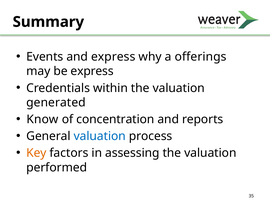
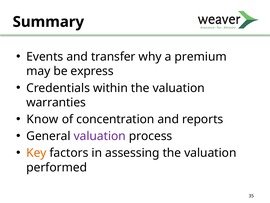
and express: express -> transfer (113, 57)
offerings: offerings -> premium (201, 57)
generated: generated -> warranties (56, 102)
valuation colour: blue -> purple (100, 136)
